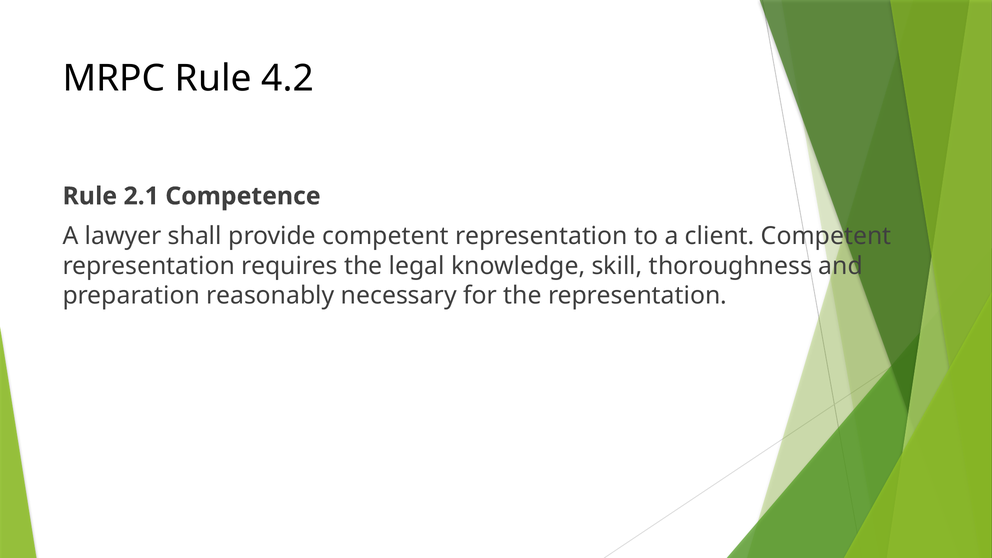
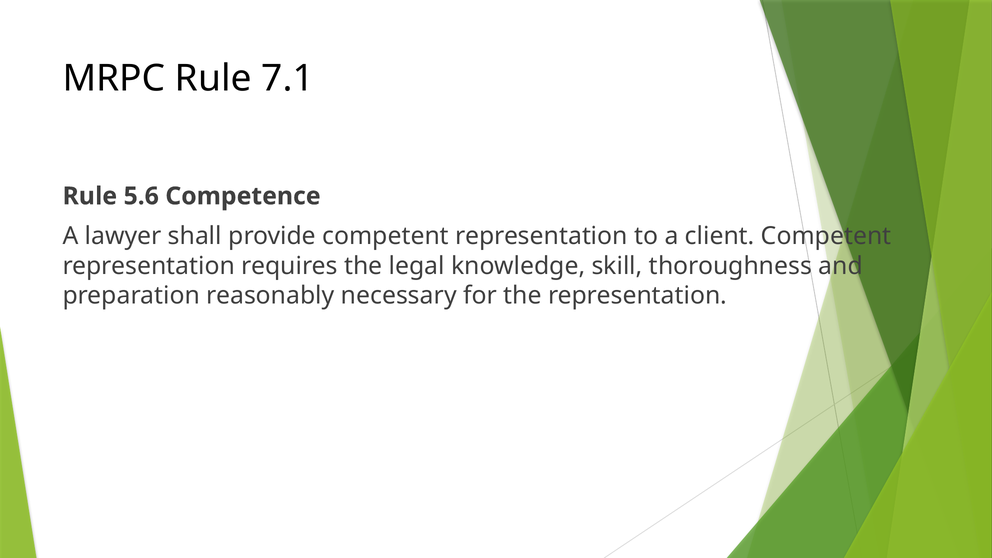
4.2: 4.2 -> 7.1 (288, 78)
2.1: 2.1 -> 5.6 (141, 196)
